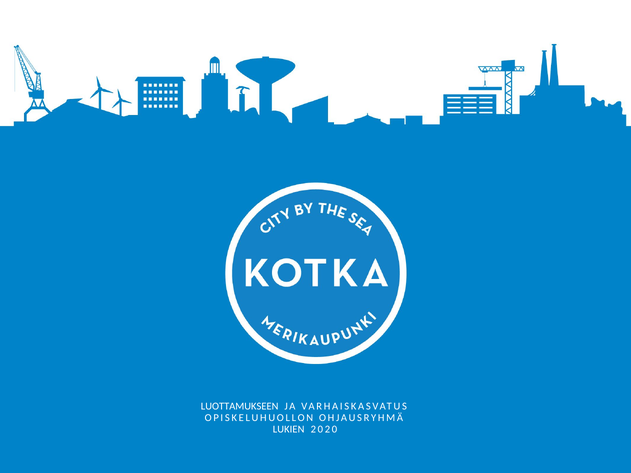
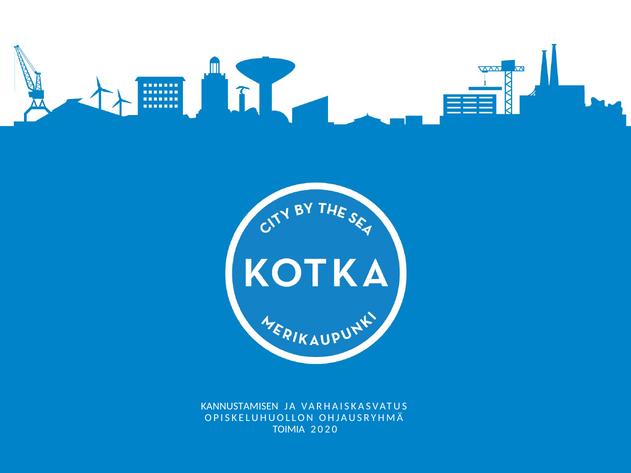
LUOTTAMUKSEEN: LUOTTAMUKSEEN -> KANNUSTAMISEN (240, 407)
LUKIEN: LUKIEN -> TOIMIA (289, 429)
